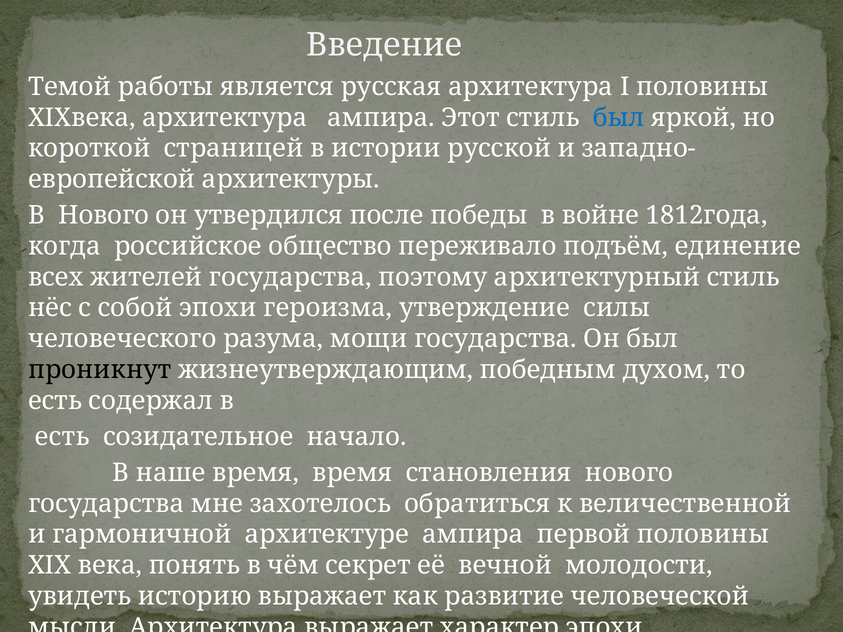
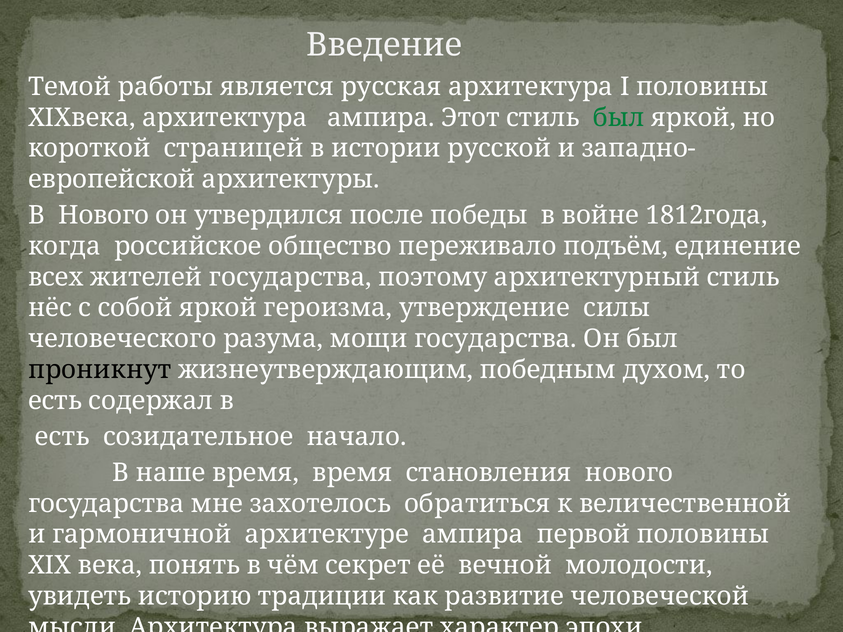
был colour: blue -> green (619, 118)
собой эпохи: эпохи -> яркой (218, 308)
историю выражает: выражает -> традиции (322, 597)
